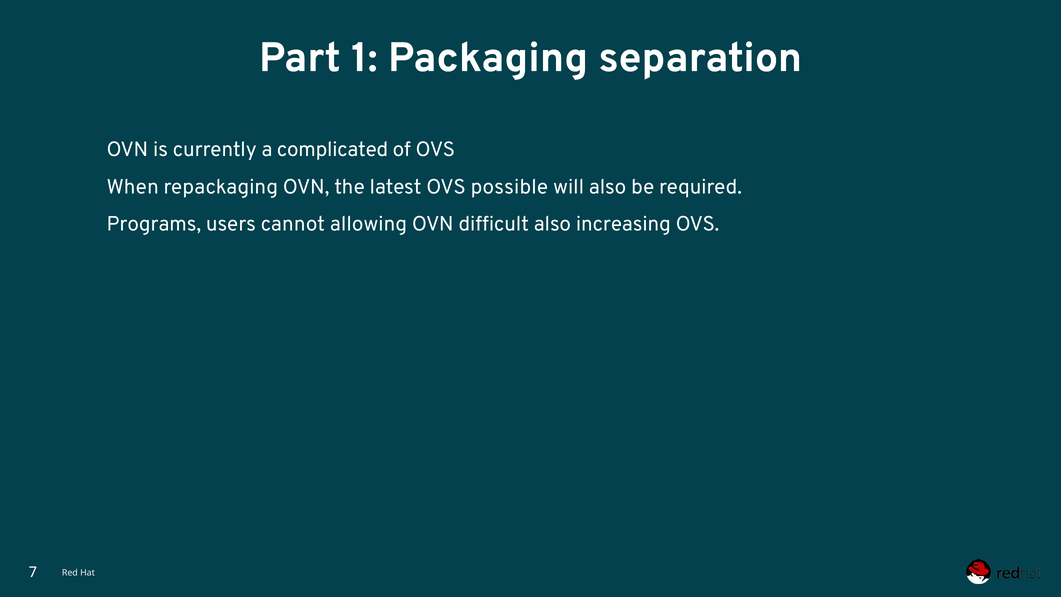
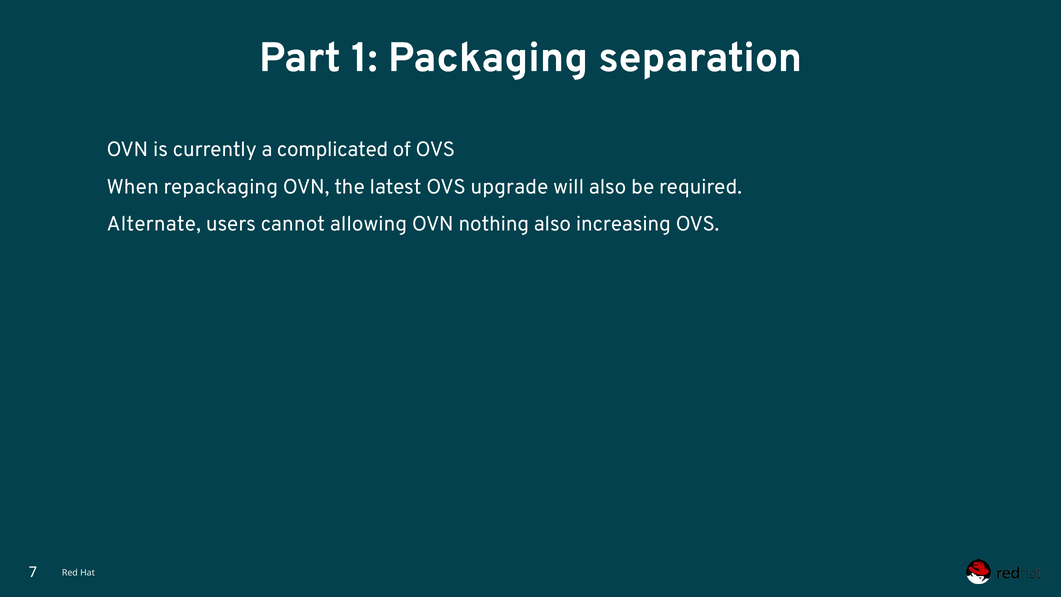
possible: possible -> upgrade (509, 187)
Programs: Programs -> Alternate (154, 224)
difficult: difficult -> nothing (494, 224)
